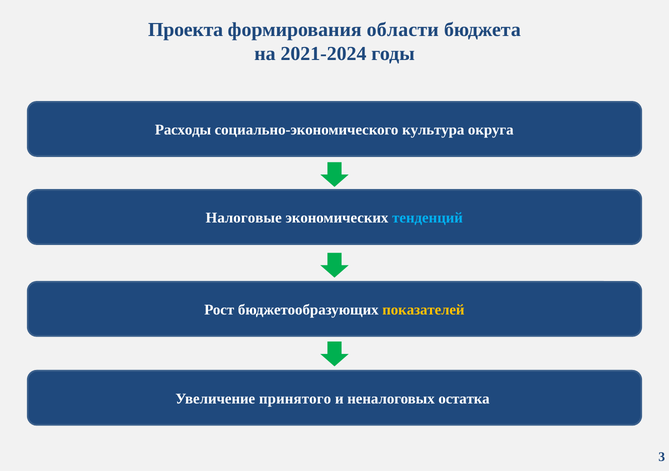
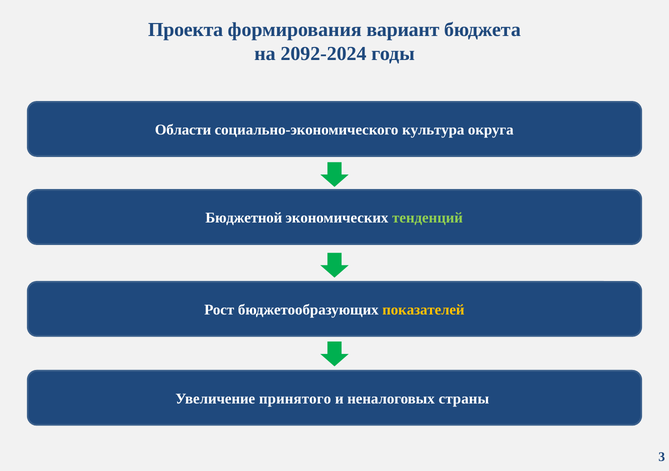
области: области -> вариант (403, 30)
2021-2024: 2021-2024 -> 2092-2024 (323, 54)
Расходы: Расходы -> Области (183, 130)
Налоговые: Налоговые -> Бюджетной (244, 218)
тенденций colour: light blue -> light green (428, 218)
остатка: остатка -> страны (464, 399)
